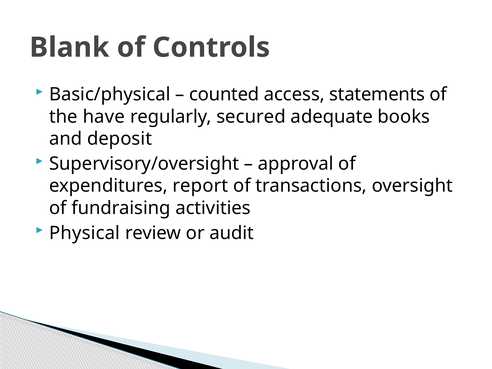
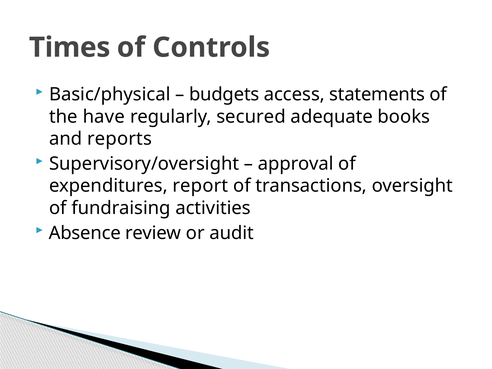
Blank: Blank -> Times (70, 47)
counted: counted -> budgets (224, 94)
deposit: deposit -> reports (119, 139)
Physical: Physical -> Absence (85, 233)
